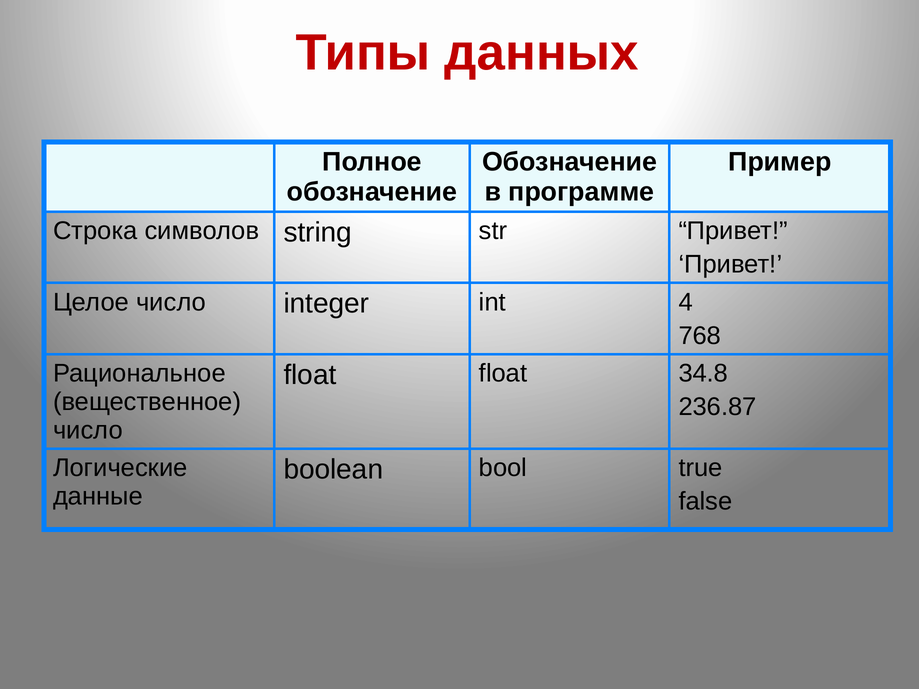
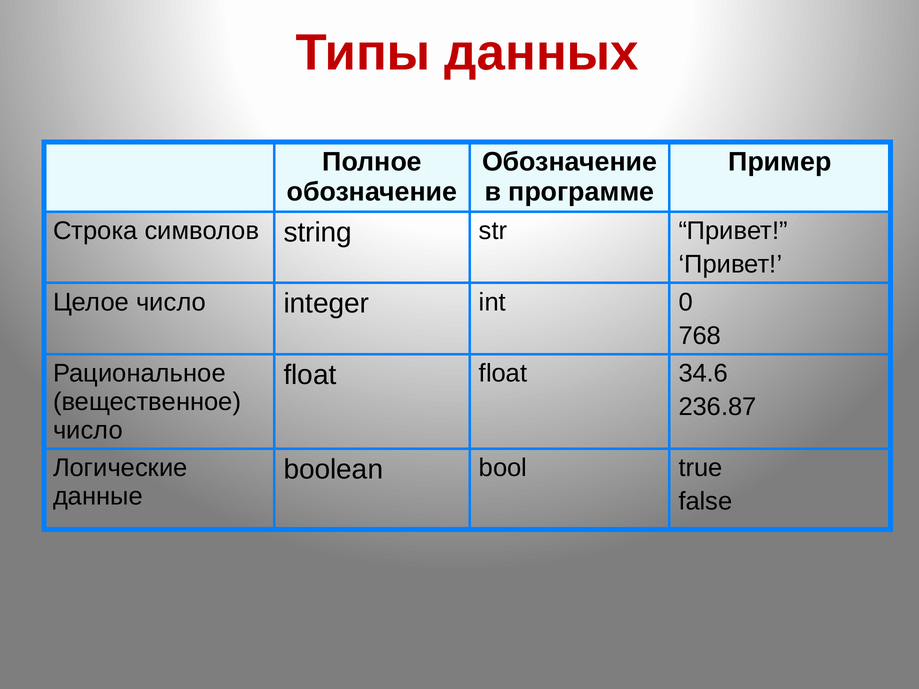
4: 4 -> 0 (686, 302)
34.8: 34.8 -> 34.6 (703, 373)
